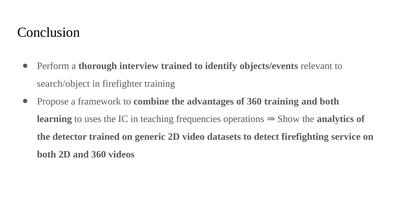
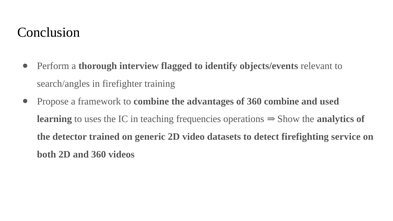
interview trained: trained -> flagged (176, 66)
search/object: search/object -> search/angles (63, 84)
360 training: training -> combine (282, 101)
and both: both -> used (329, 101)
